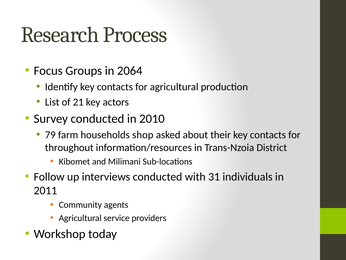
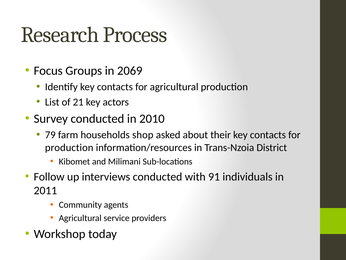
2064: 2064 -> 2069 (130, 71)
throughout: throughout -> production (69, 147)
31: 31 -> 91 (214, 176)
